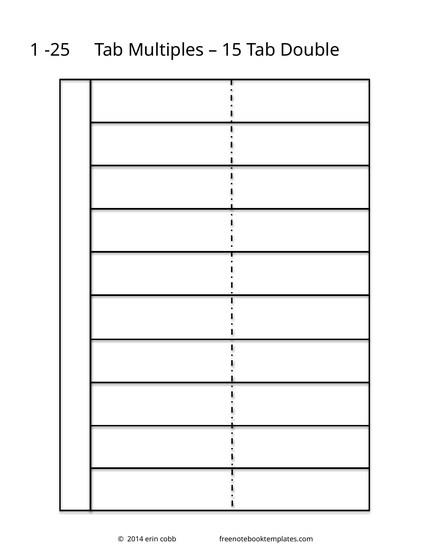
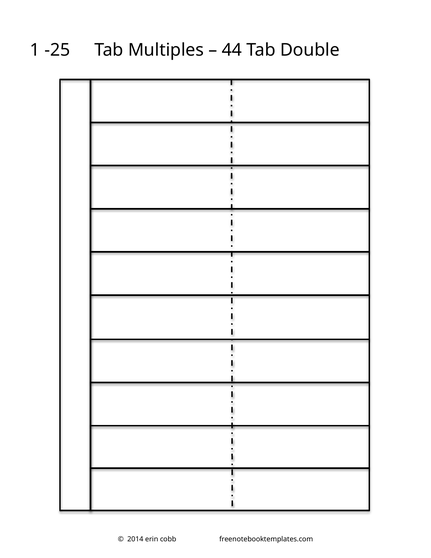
15: 15 -> 44 (232, 50)
